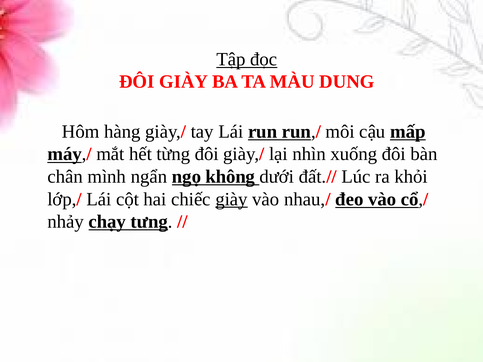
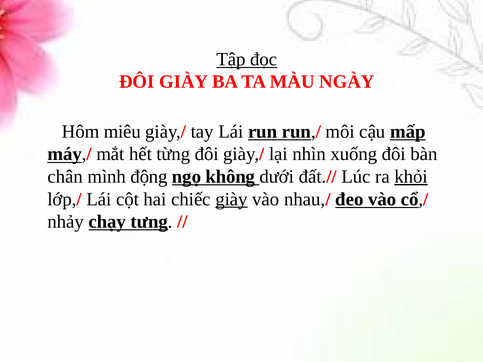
DUNG: DUNG -> NGÀY (347, 82)
hàng: hàng -> miêu (122, 132)
ngẩn: ngẩn -> động (149, 177)
khỏi underline: none -> present (411, 177)
